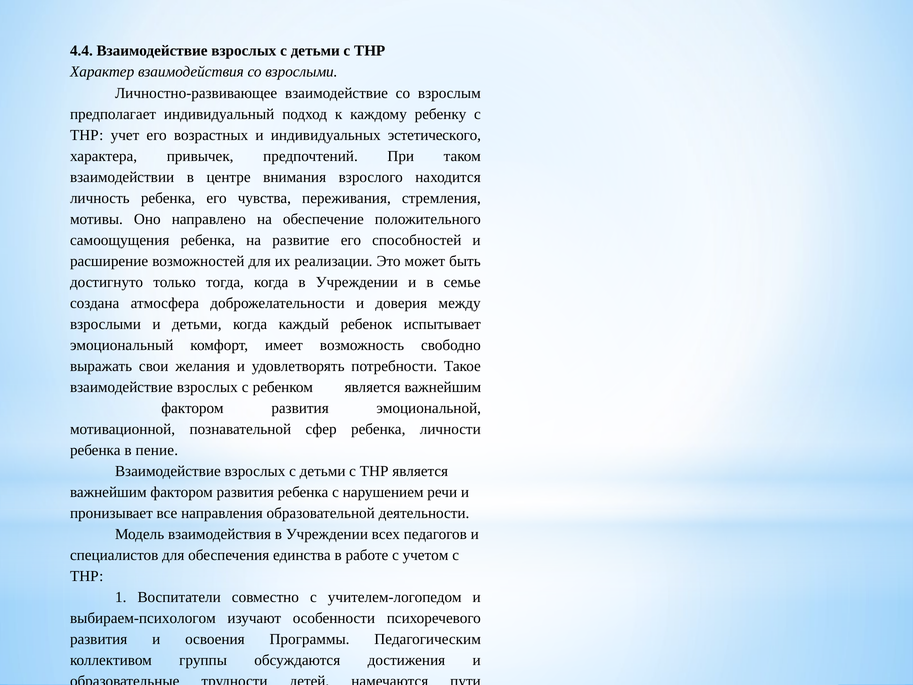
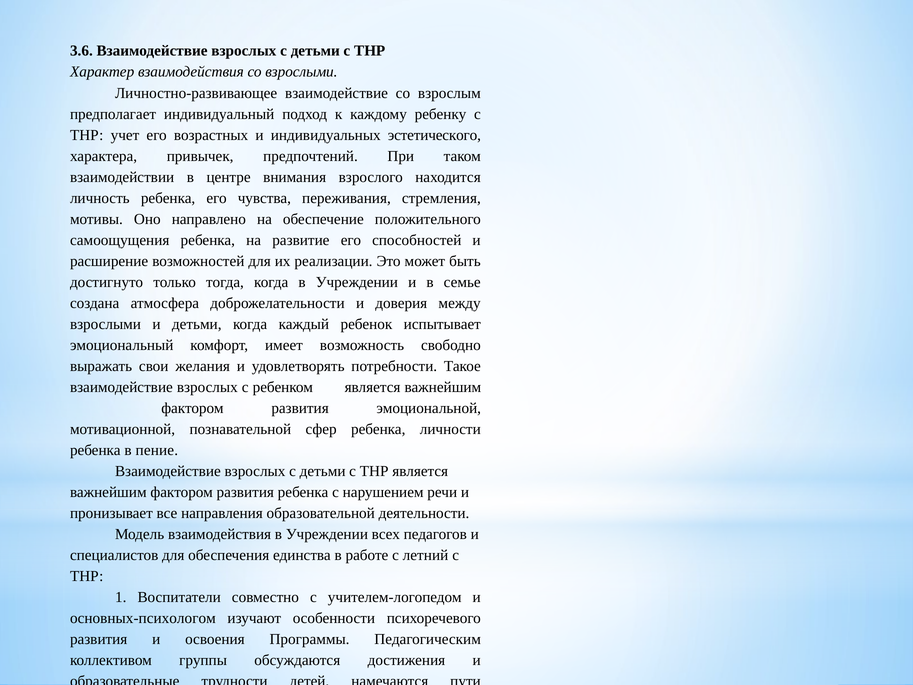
4.4: 4.4 -> 3.6 (81, 51)
учетом: учетом -> летний (425, 555)
выбираем-психологом: выбираем-психологом -> основных-психологом (143, 618)
